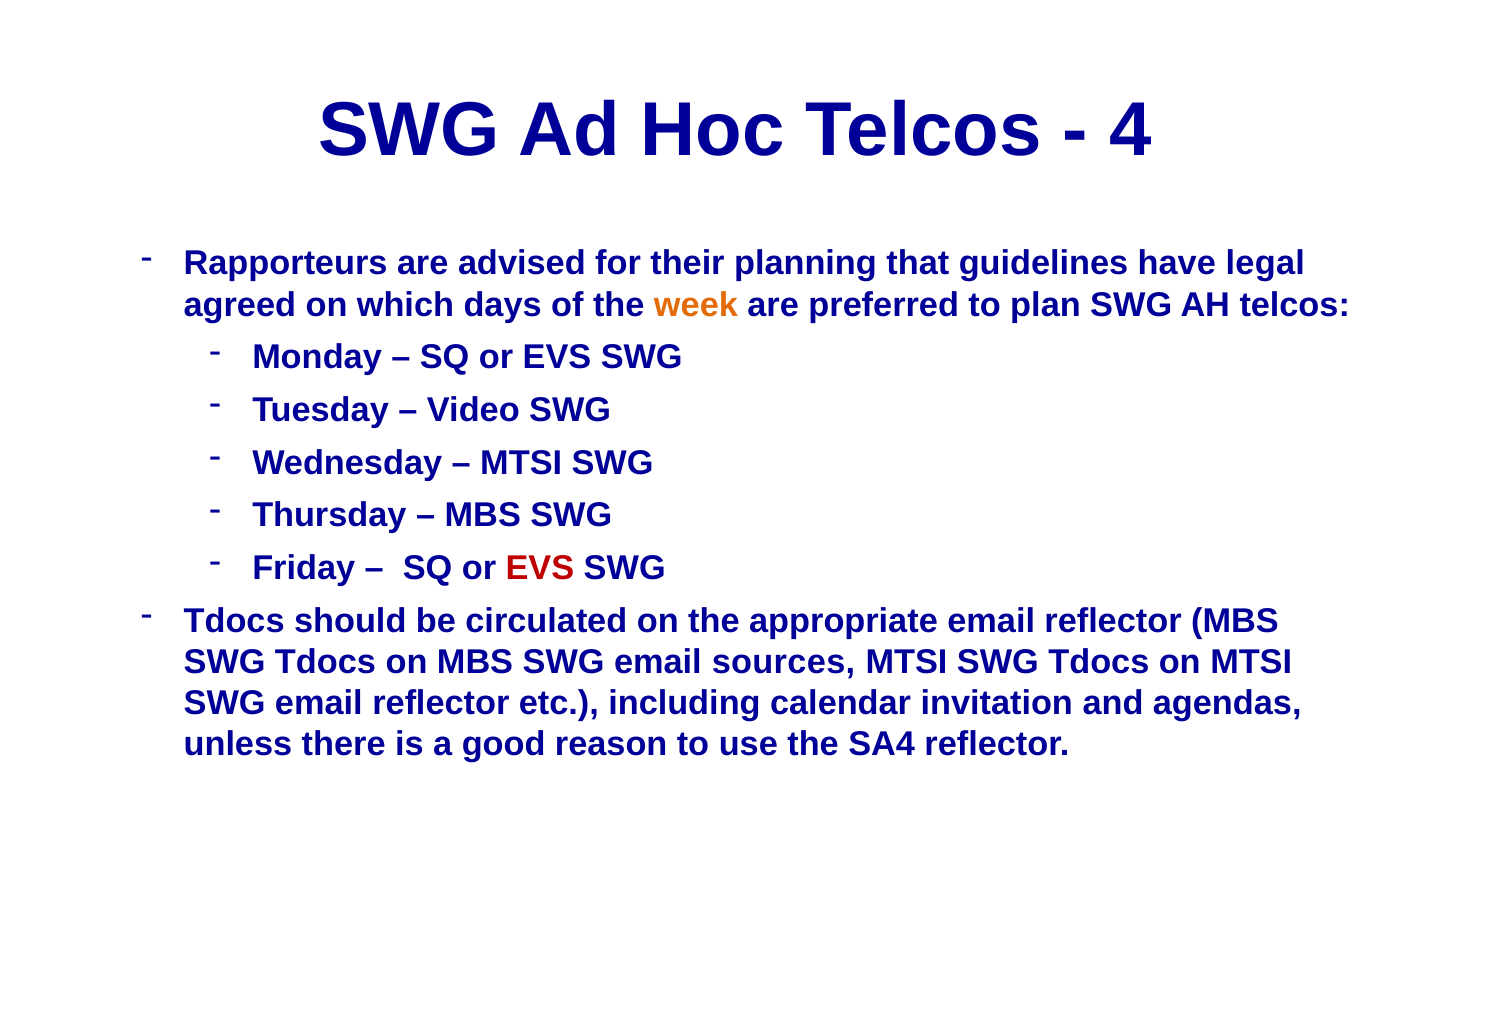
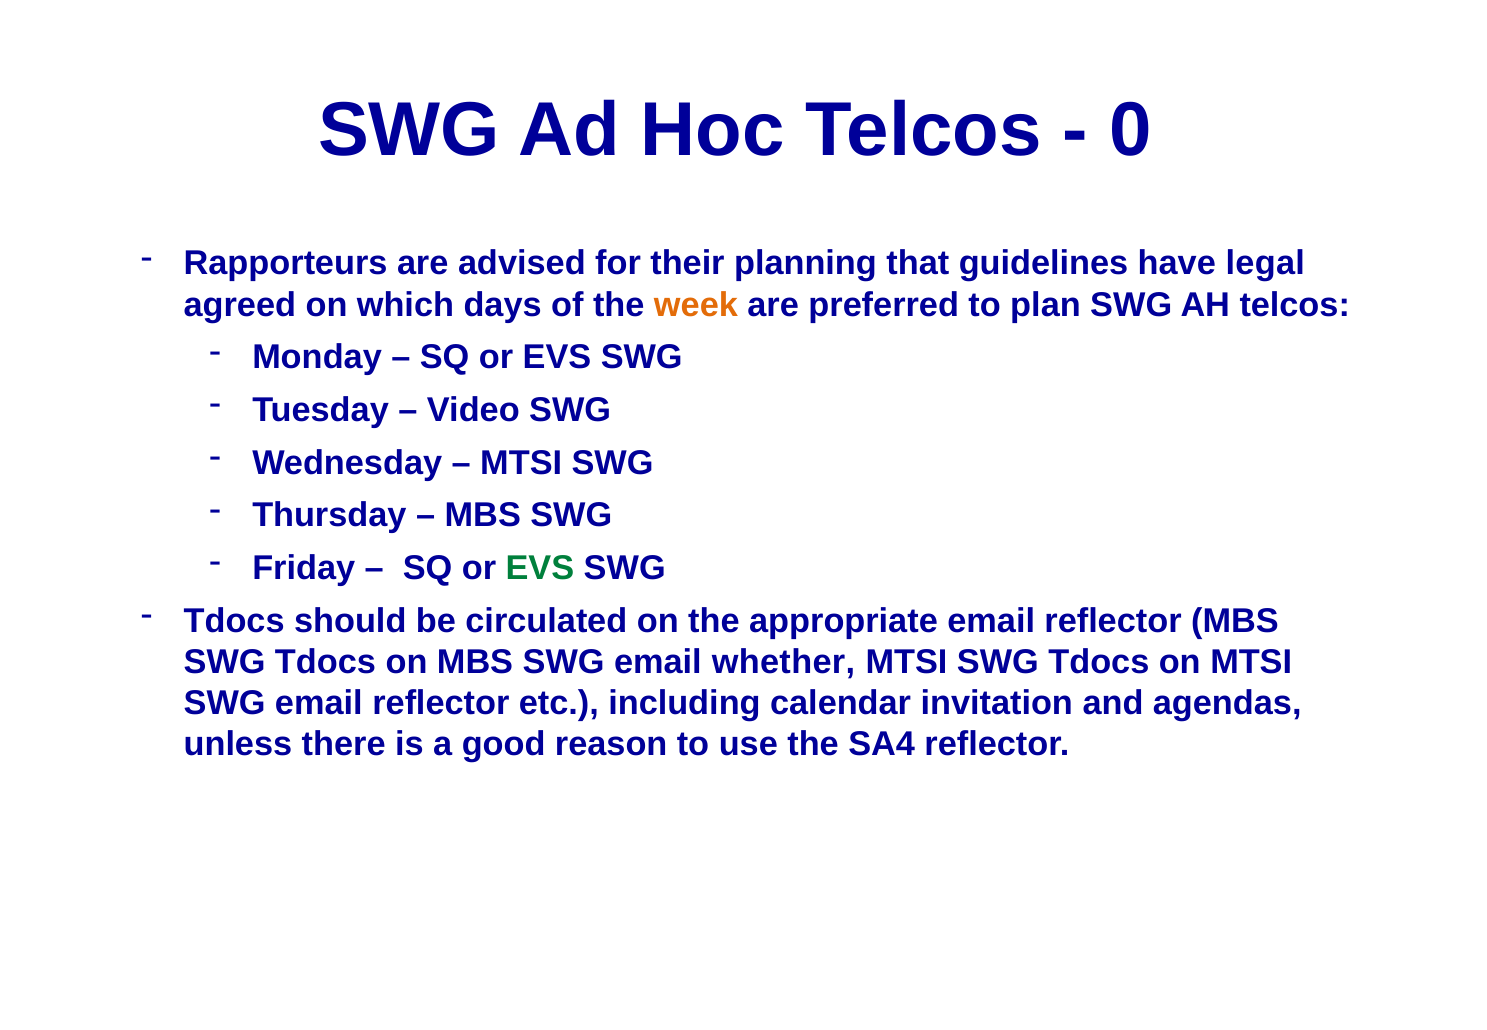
4: 4 -> 0 (1130, 130)
EVS colour: red -> green (540, 568)
sources: sources -> whether (783, 662)
